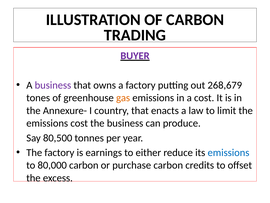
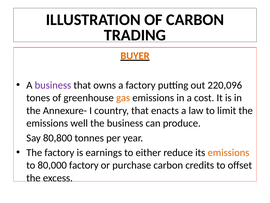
BUYER colour: purple -> orange (135, 56)
268,679: 268,679 -> 220,096 (225, 85)
emissions cost: cost -> well (79, 123)
80,500: 80,500 -> 80,800 (58, 138)
emissions colour: blue -> orange (228, 152)
80,000 carbon: carbon -> factory (84, 165)
